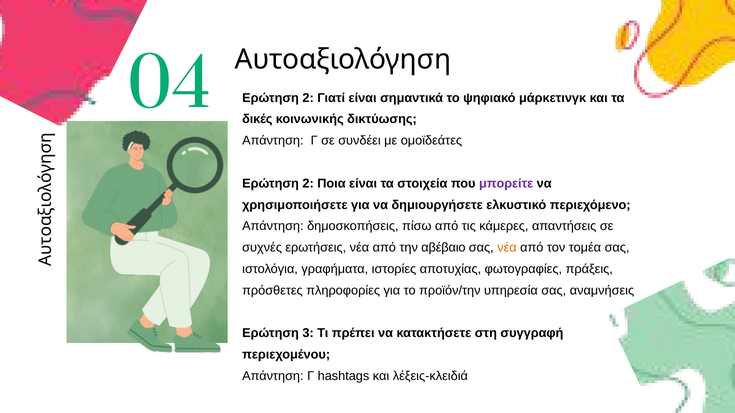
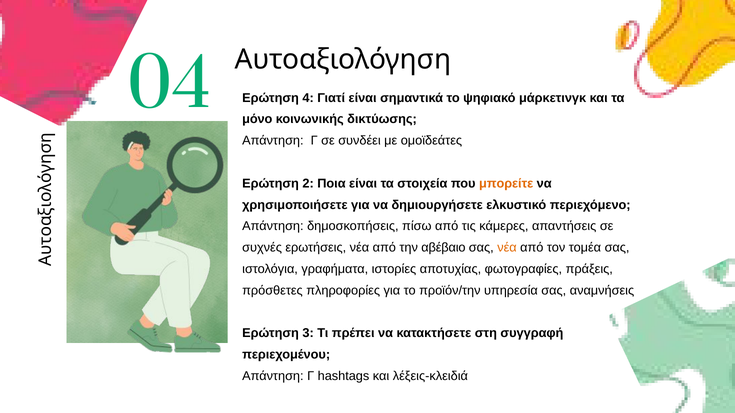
2: 2 -> 4 (308, 98)
δικές: δικές -> μόνο (257, 119)
μπορείτε colour: purple -> orange (506, 184)
